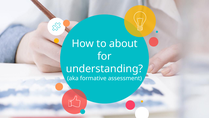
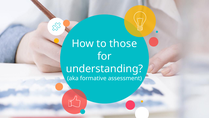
about: about -> those (123, 43)
